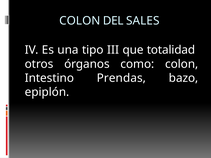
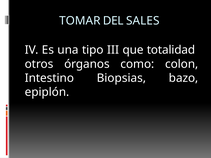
COLON: COLON -> TOMAR (80, 21)
Prendas: Prendas -> Biopsias (121, 78)
